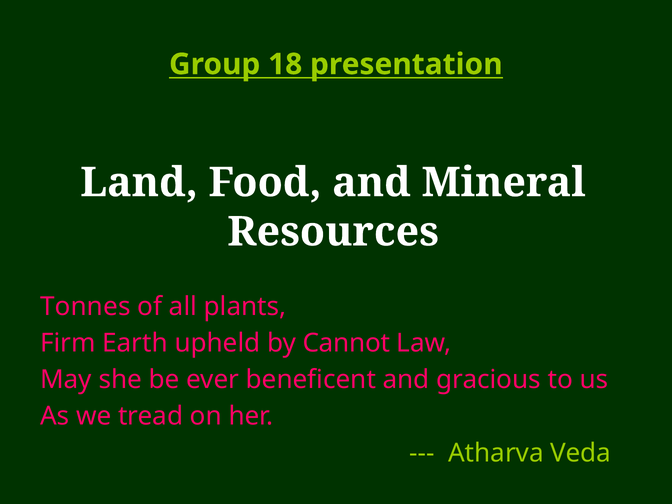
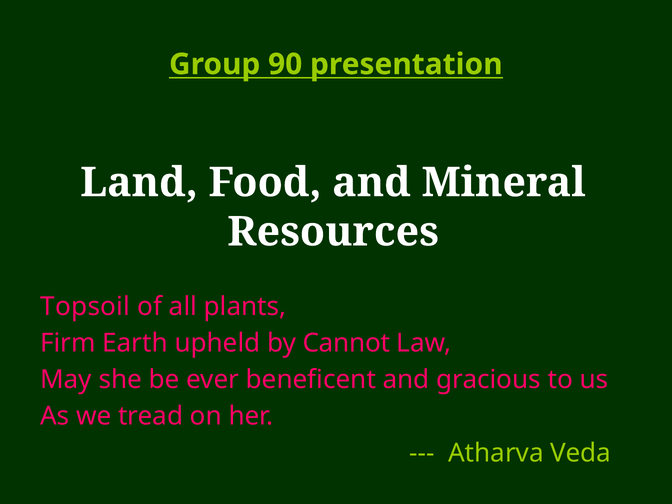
18: 18 -> 90 (285, 64)
Tonnes: Tonnes -> Topsoil (85, 306)
